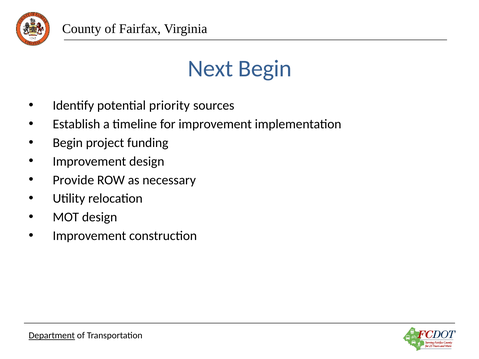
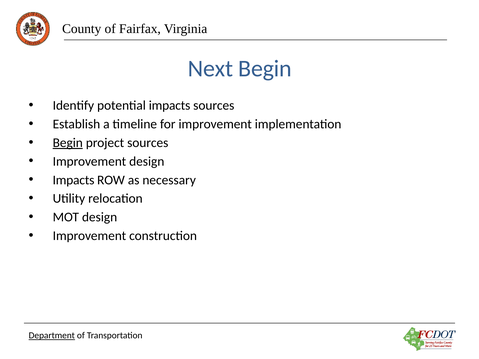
potential priority: priority -> impacts (170, 106)
Begin underline: none -> present (68, 143)
project funding: funding -> sources (148, 143)
Provide: Provide -> Impacts (73, 180)
